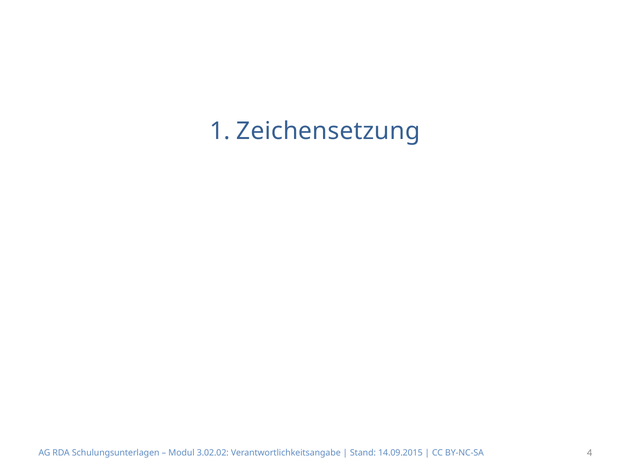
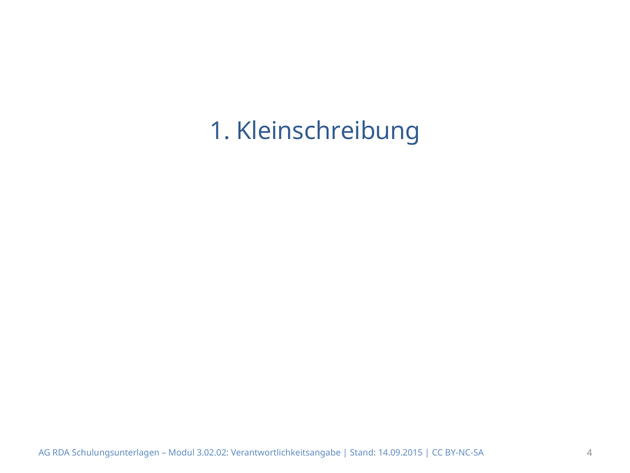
Zeichensetzung: Zeichensetzung -> Kleinschreibung (328, 131)
